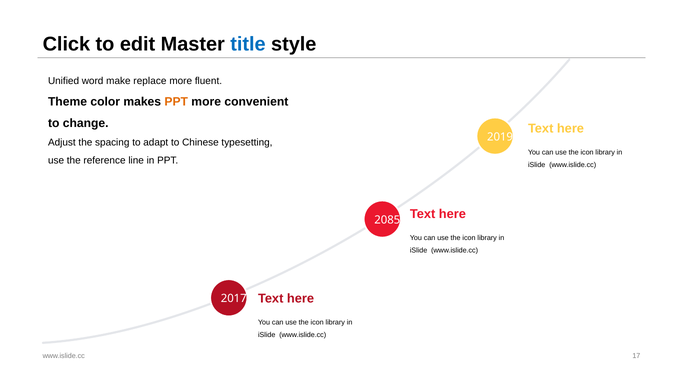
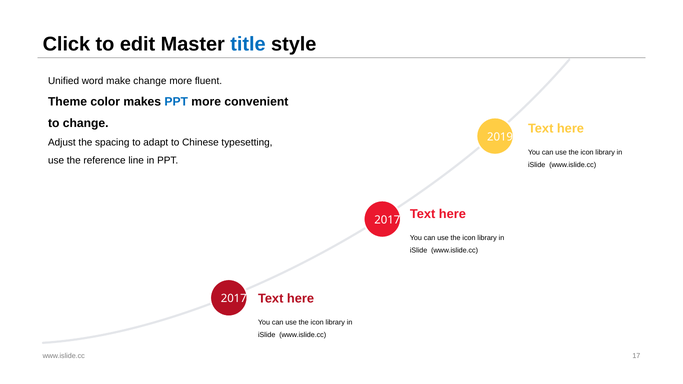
make replace: replace -> change (150, 81)
PPT colour: orange -> blue (176, 102)
2085: 2085 -> 2017 (387, 220)
